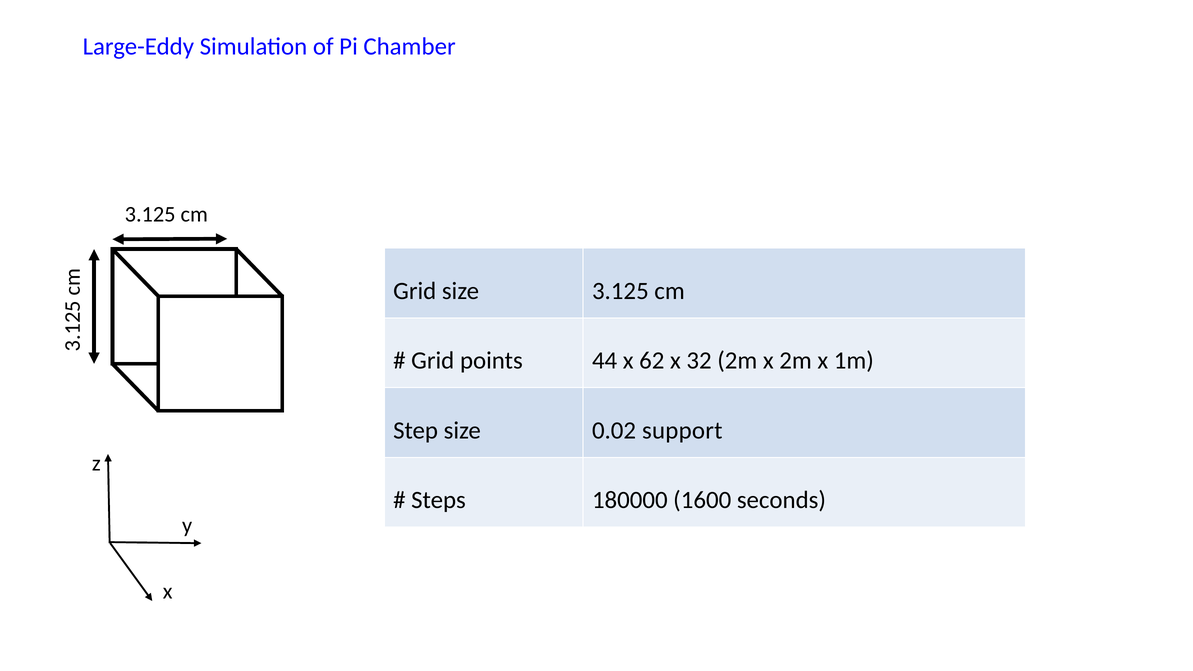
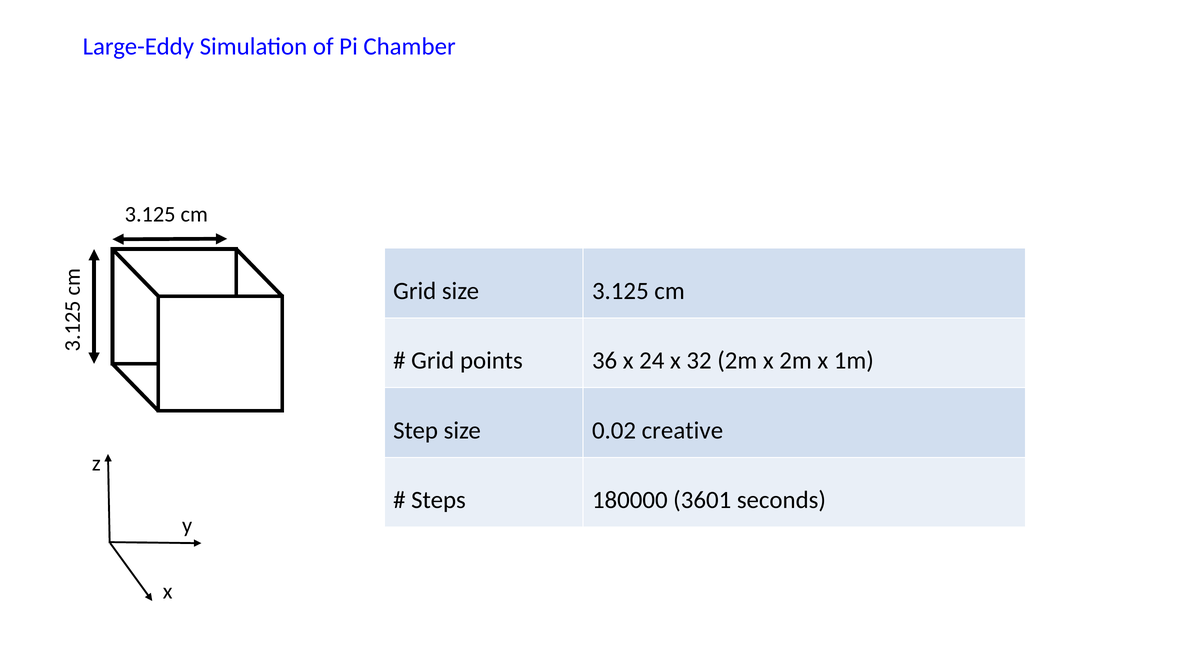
44: 44 -> 36 (605, 361)
62: 62 -> 24 (652, 361)
support: support -> creative (682, 430)
1600: 1600 -> 3601 (702, 500)
